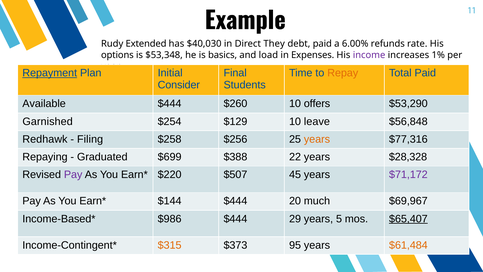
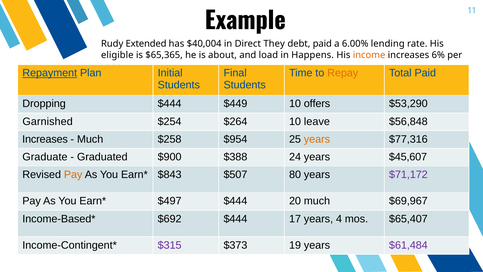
$40,030: $40,030 -> $40,004 (204, 44)
refunds: refunds -> lending (388, 44)
options: options -> eligible (117, 55)
$53,348: $53,348 -> $65,365 (164, 55)
basics: basics -> about (222, 55)
Expenses: Expenses -> Happens (313, 55)
income colour: purple -> orange (369, 55)
1%: 1% -> 6% (438, 55)
Consider: Consider -> Students (179, 85)
Available: Available -> Dropping (44, 104)
$260: $260 -> $449 (235, 104)
$129: $129 -> $264 (235, 121)
Redhawk: Redhawk -> Increases (45, 139)
Filing: Filing -> Much (90, 139)
$256: $256 -> $954 (235, 139)
Repaying: Repaying -> Graduate (45, 157)
$699: $699 -> $900 (170, 157)
22: 22 -> 24 (295, 157)
$28,328: $28,328 -> $45,607 (408, 157)
Pay colour: purple -> orange (73, 175)
$220: $220 -> $843 (170, 175)
45: 45 -> 80 (295, 175)
$144: $144 -> $497 (170, 201)
$986: $986 -> $692 (170, 219)
29: 29 -> 17 (295, 219)
5: 5 -> 4 (339, 219)
$65,407 underline: present -> none (408, 219)
$315 colour: orange -> purple (170, 245)
95: 95 -> 19 (295, 245)
$61,484 colour: orange -> purple (408, 245)
